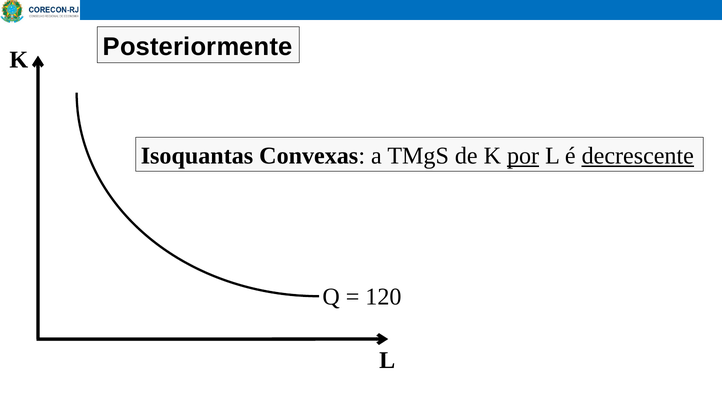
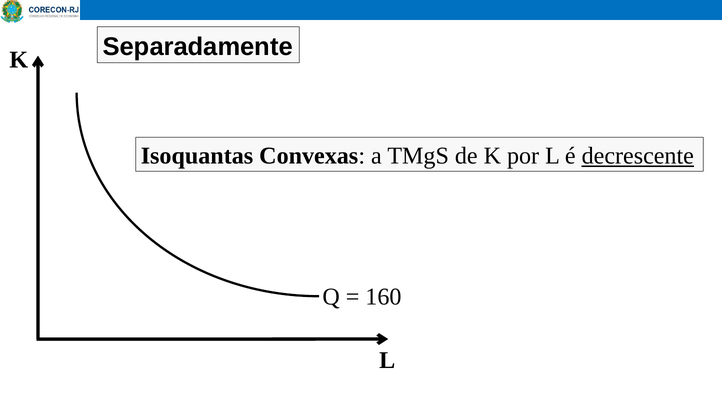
Posteriormente: Posteriormente -> Separadamente (198, 47)
por underline: present -> none (523, 156)
120: 120 -> 160 (383, 297)
